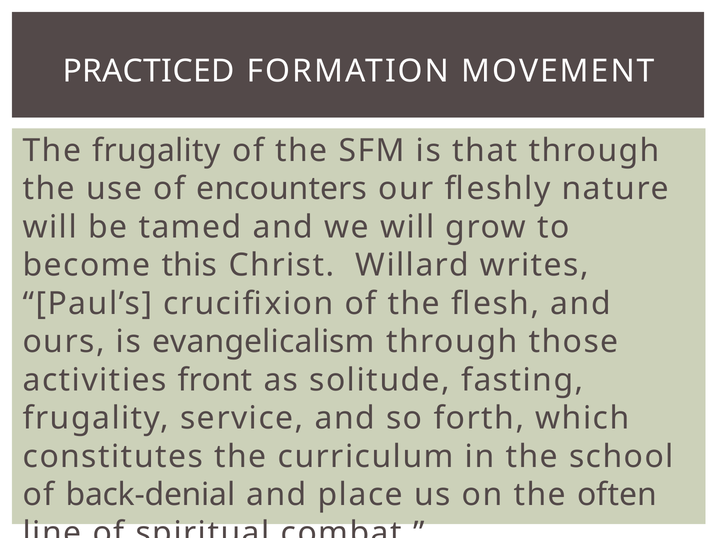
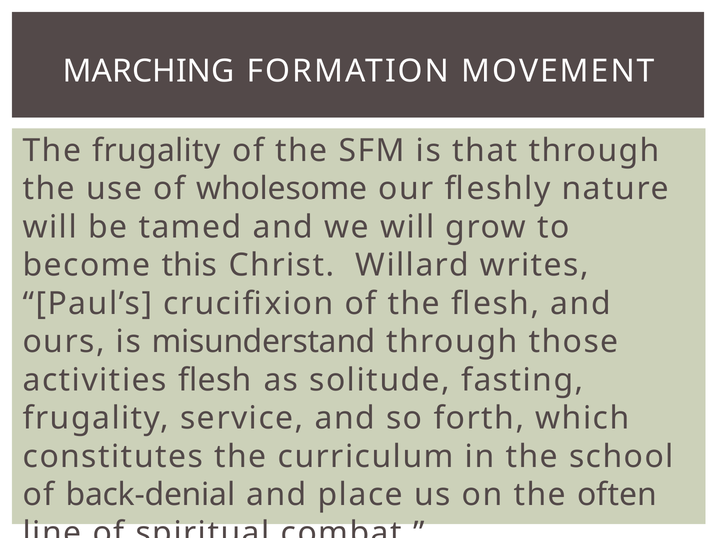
PRACTICED: PRACTICED -> MARCHING (149, 72)
encounters: encounters -> wholesome (282, 189)
evangelicalism: evangelicalism -> misunderstand (264, 342)
activities front: front -> flesh (215, 380)
